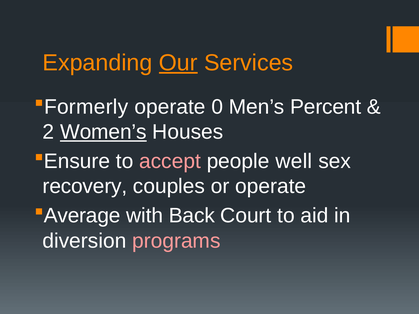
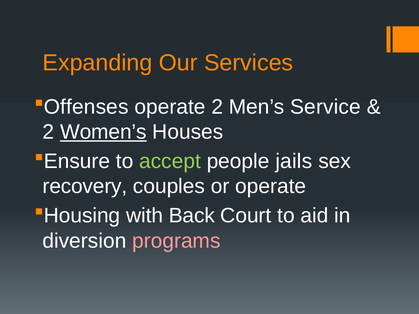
Our underline: present -> none (178, 63)
Formerly: Formerly -> Offenses (86, 107)
operate 0: 0 -> 2 (217, 107)
Percent: Percent -> Service (326, 107)
accept colour: pink -> light green (170, 161)
well: well -> jails (294, 161)
Average: Average -> Housing (82, 216)
